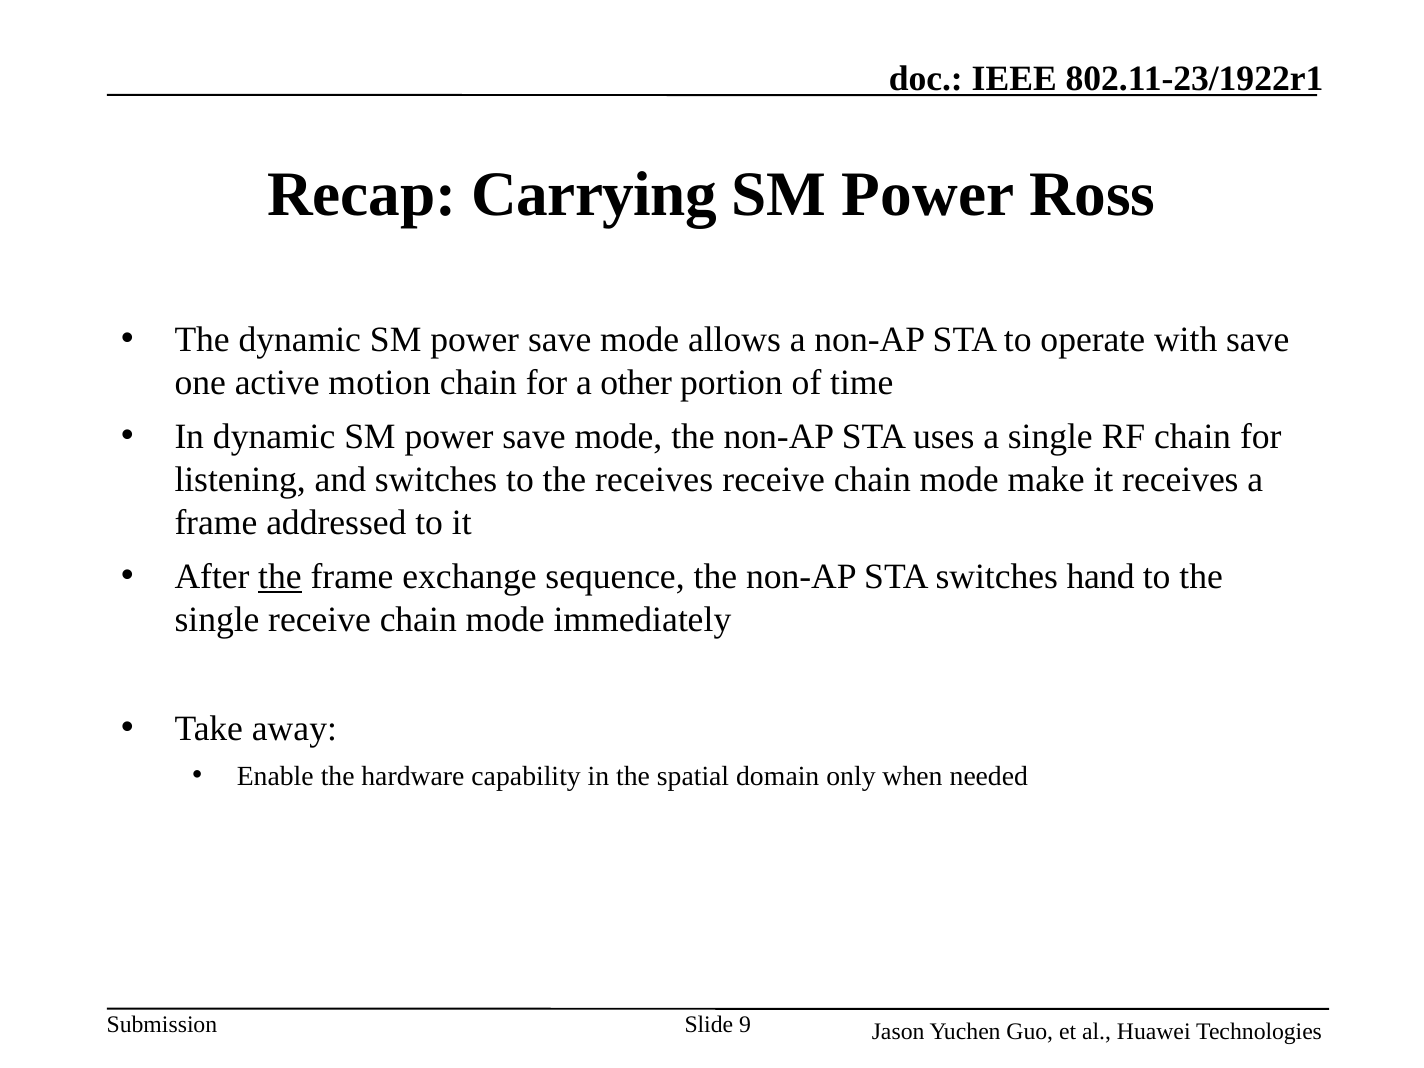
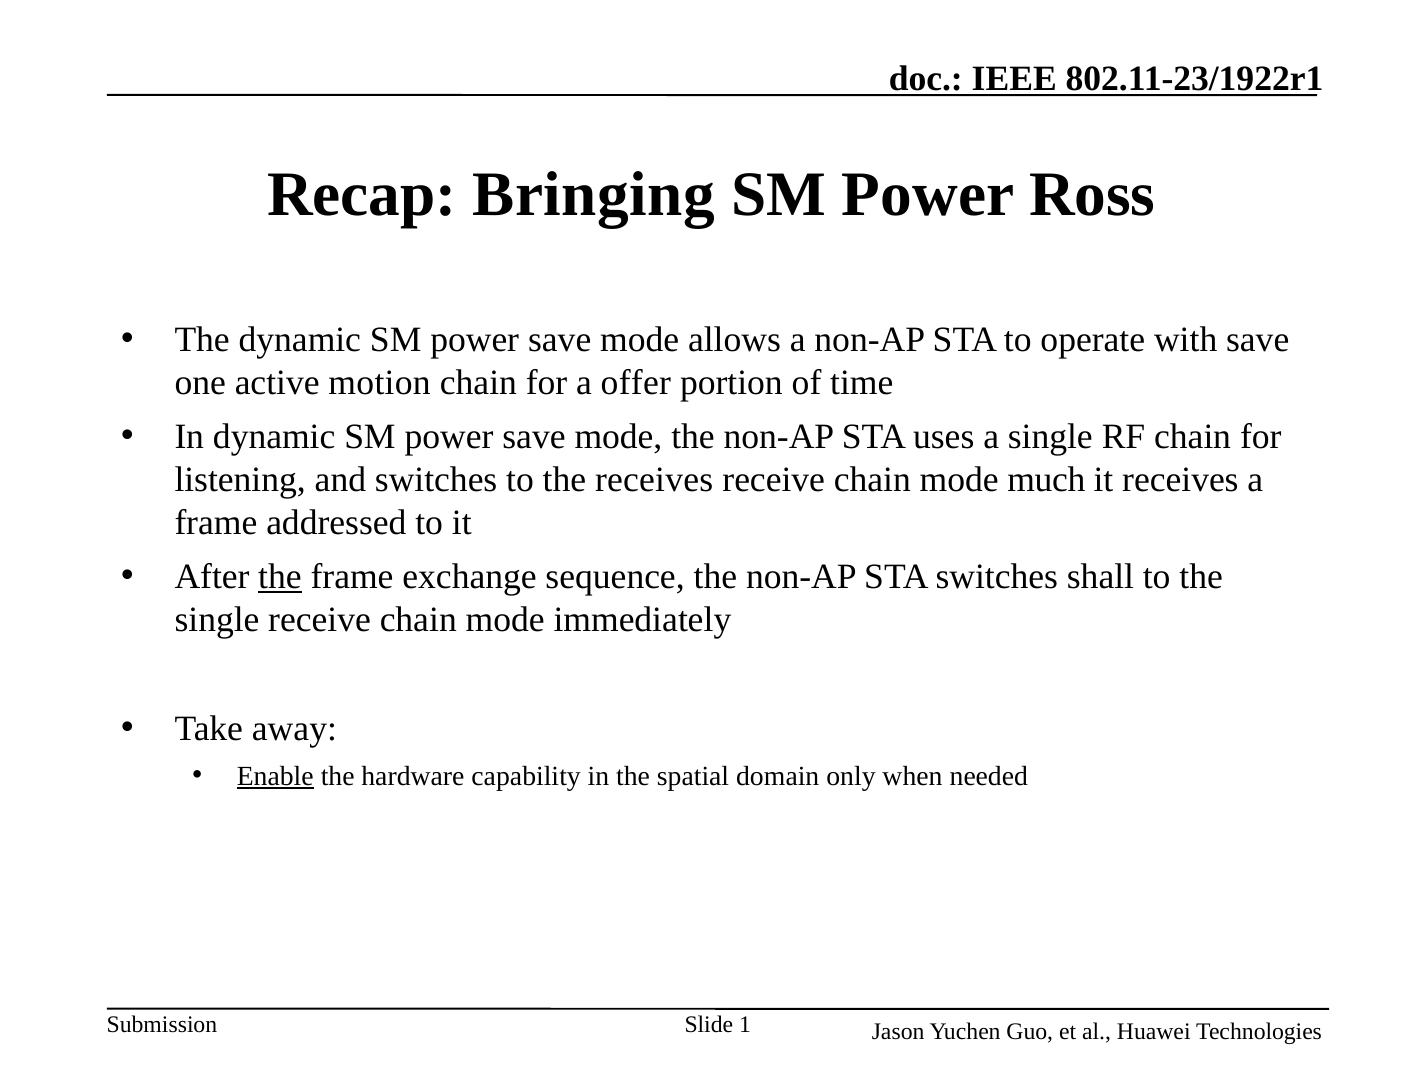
Carrying: Carrying -> Bringing (594, 194)
other: other -> offer (636, 382)
make: make -> much (1046, 480)
hand: hand -> shall (1100, 577)
Enable underline: none -> present (275, 776)
9: 9 -> 1 (745, 1024)
